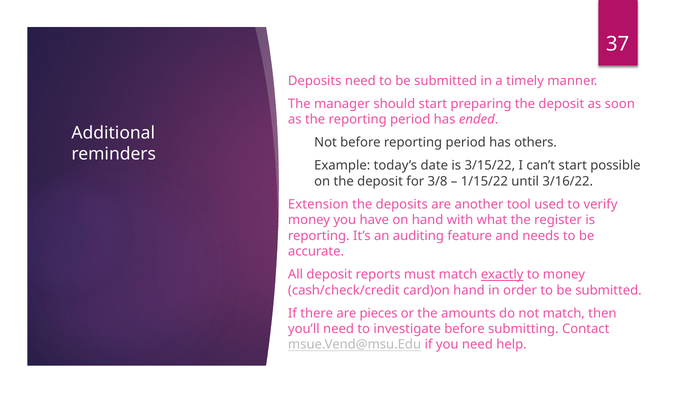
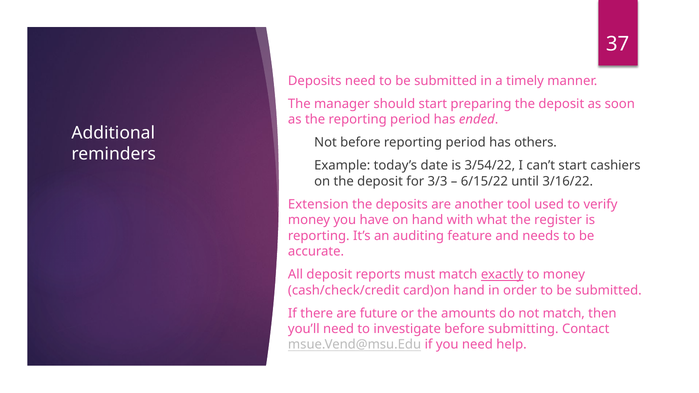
3/15/22: 3/15/22 -> 3/54/22 (490, 166)
possible: possible -> cashiers (615, 166)
3/8: 3/8 -> 3/3 (438, 181)
1/15/22: 1/15/22 -> 6/15/22 (484, 181)
pieces: pieces -> future (379, 313)
